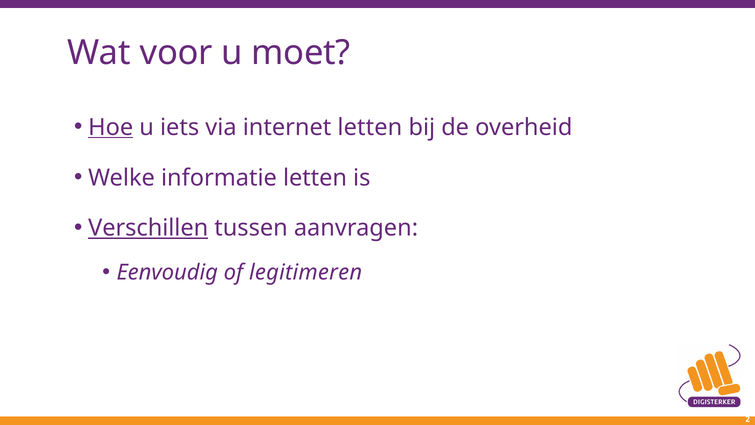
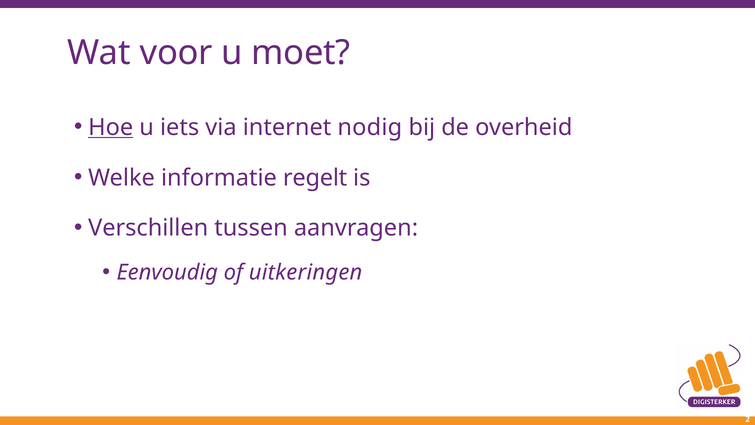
internet letten: letten -> nodig (370, 127)
informatie letten: letten -> regelt (315, 178)
Verschillen underline: present -> none (148, 228)
legitimeren: legitimeren -> uitkeringen (306, 272)
